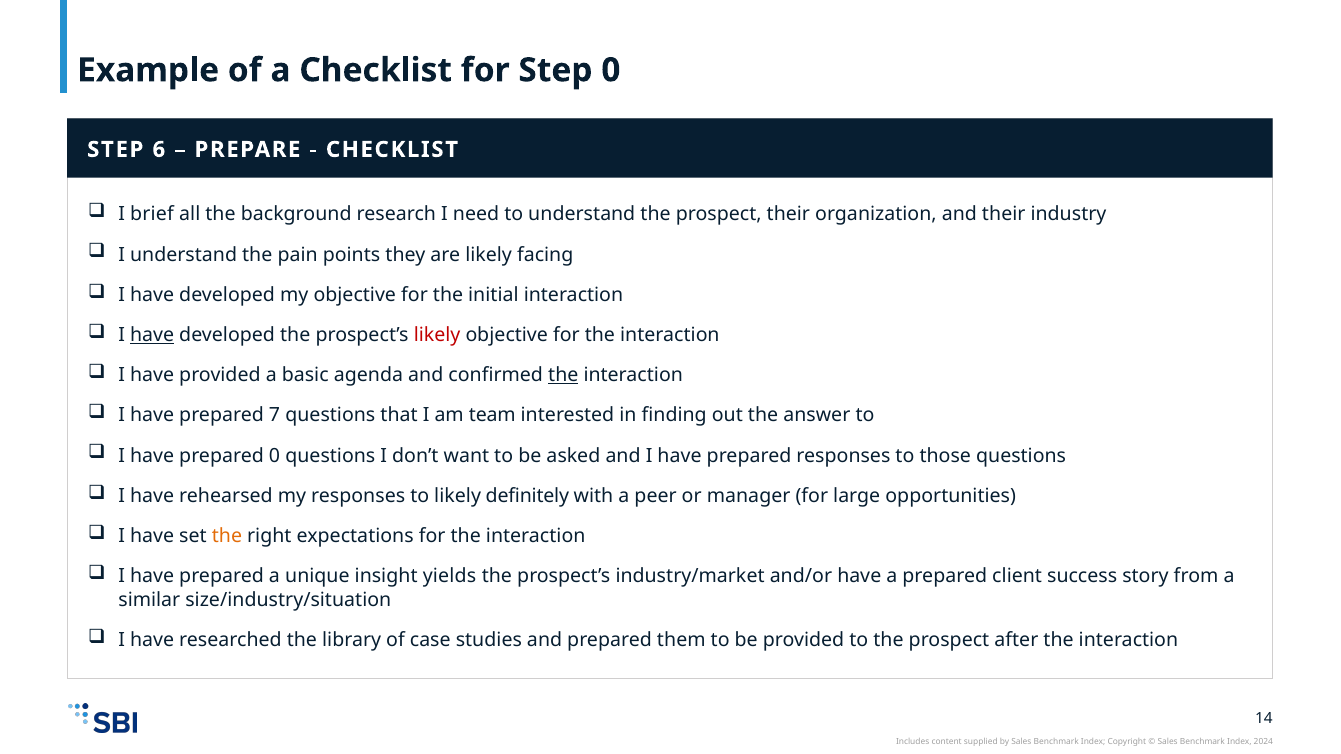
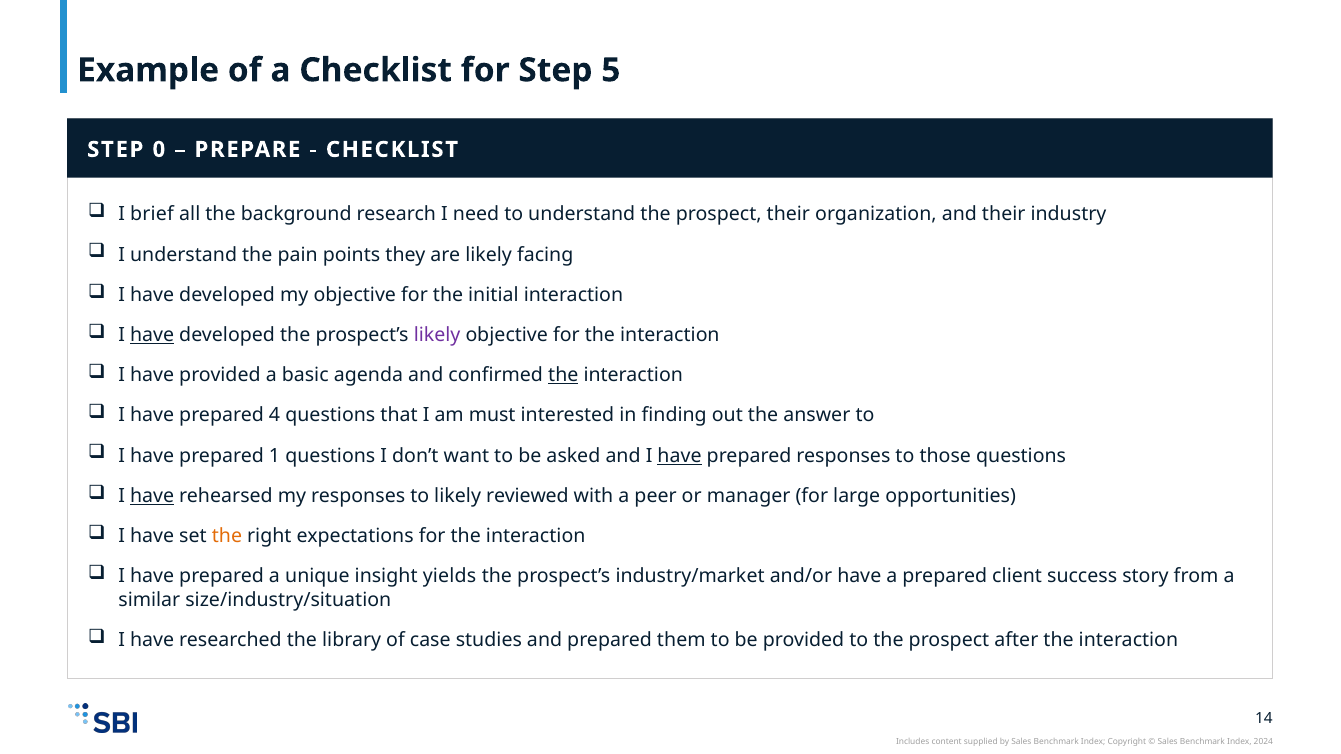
Step 0: 0 -> 5 (611, 70)
6: 6 -> 0 (159, 150)
likely colour: red -> purple (437, 335)
7: 7 -> 4 (275, 416)
team: team -> must (492, 416)
prepared 0: 0 -> 1 (275, 456)
have underline: none -> present (680, 456)
have underline: none -> present (152, 496)
definitely: definitely -> reviewed (527, 496)
